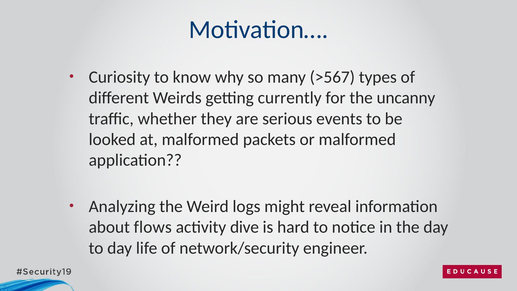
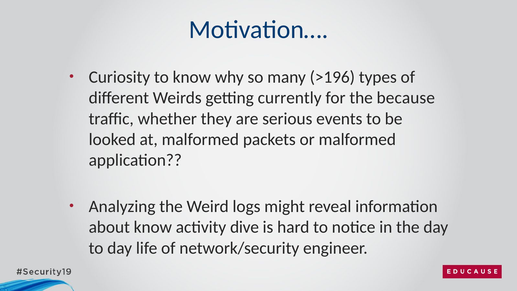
>567: >567 -> >196 (332, 77)
uncanny: uncanny -> because (406, 98)
about flows: flows -> know (153, 227)
